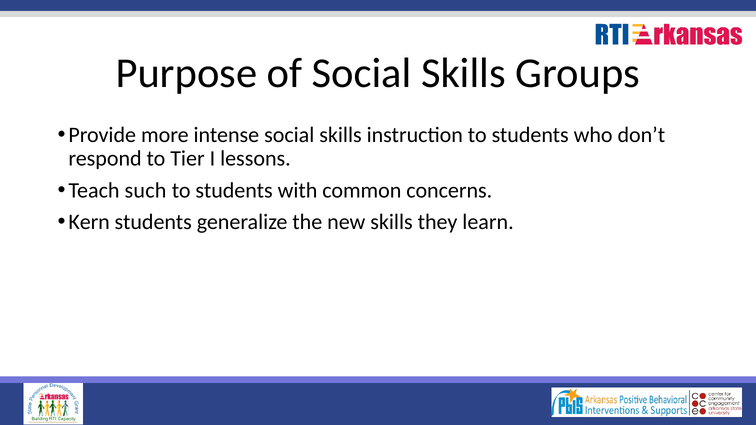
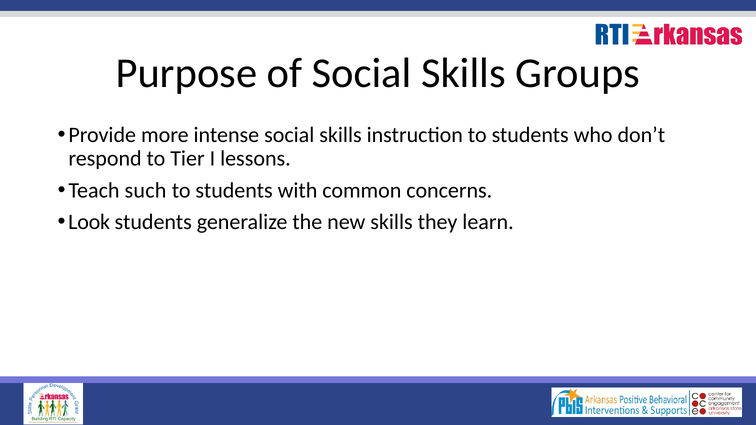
Kern: Kern -> Look (89, 222)
